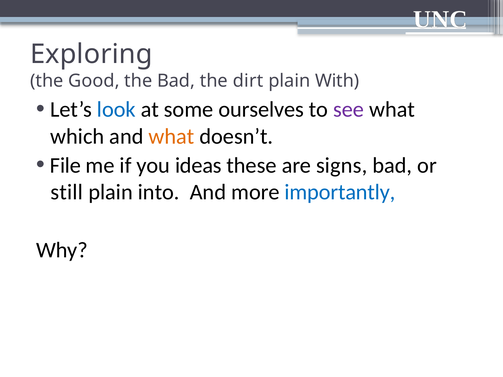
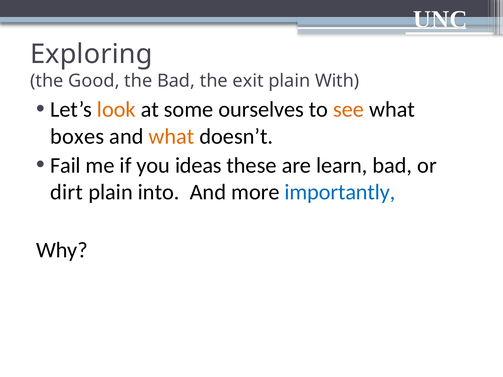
dirt: dirt -> exit (248, 81)
look colour: blue -> orange (116, 110)
see colour: purple -> orange (349, 110)
which: which -> boxes (77, 137)
File: File -> Fail (65, 165)
signs: signs -> learn (342, 165)
still: still -> dirt (67, 192)
